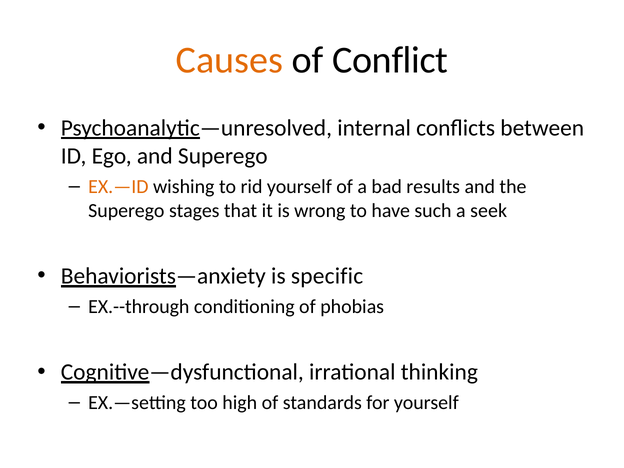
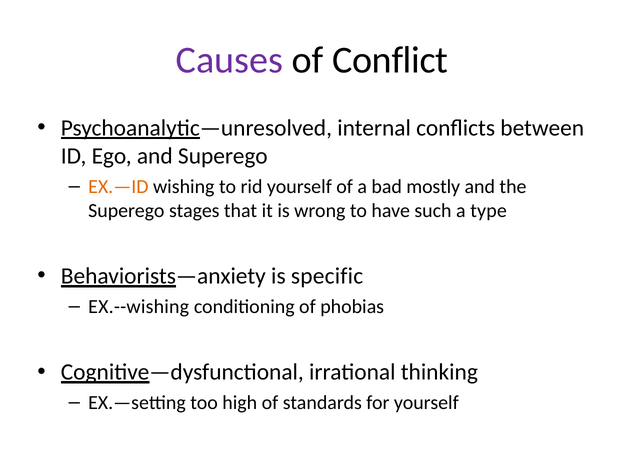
Causes colour: orange -> purple (229, 60)
results: results -> mostly (433, 187)
seek: seek -> type (489, 211)
EX.--through: EX.--through -> EX.--wishing (139, 307)
